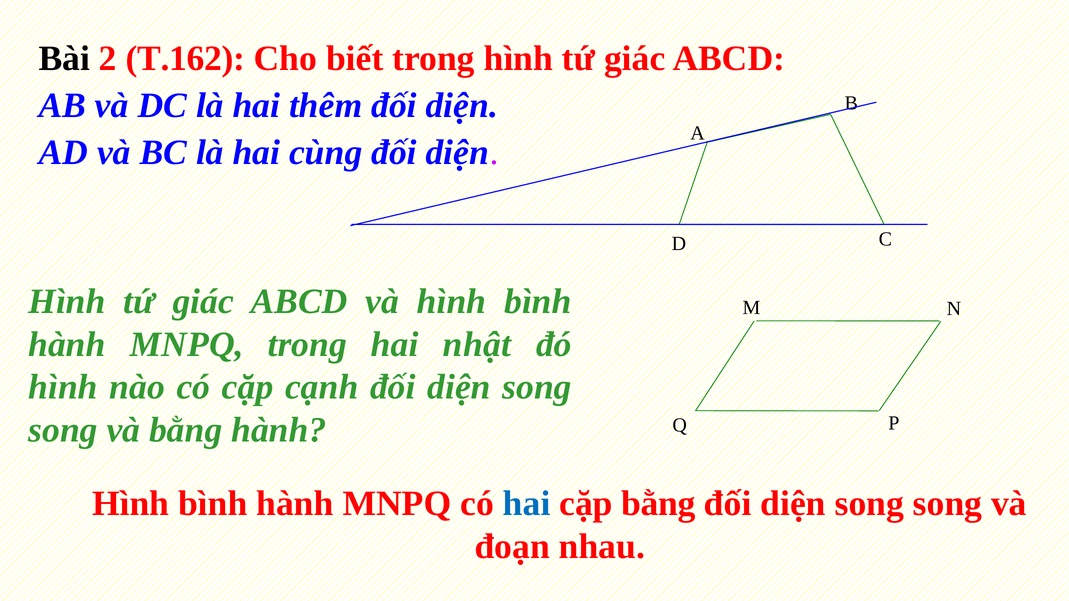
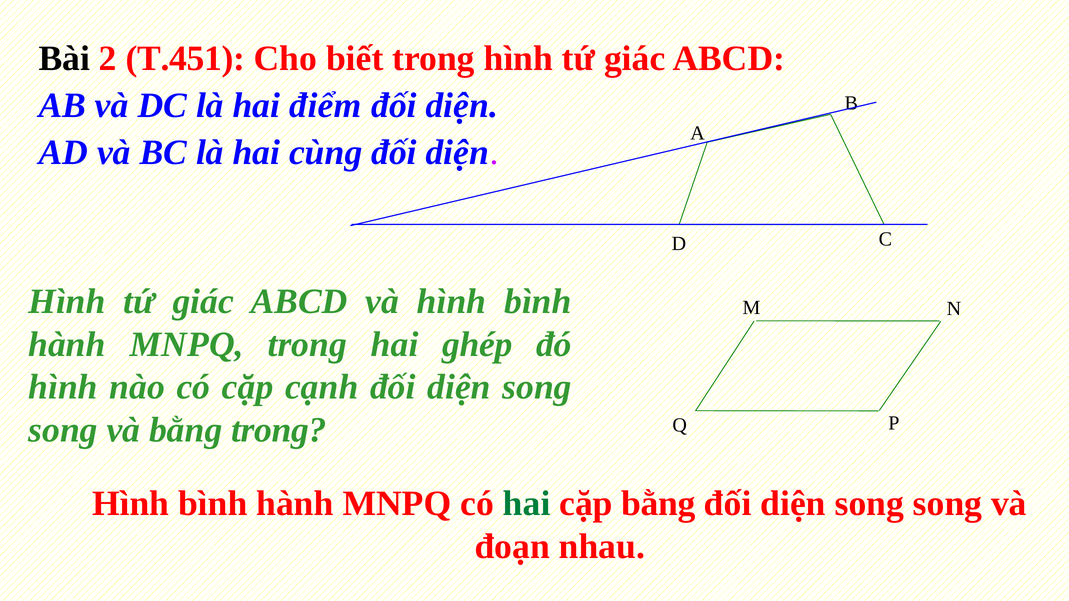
T.162: T.162 -> T.451 (185, 58)
thêm: thêm -> điểm (326, 105)
nhật: nhật -> ghép (477, 345)
bằng hành: hành -> trong (279, 430)
hai colour: blue -> green (527, 504)
